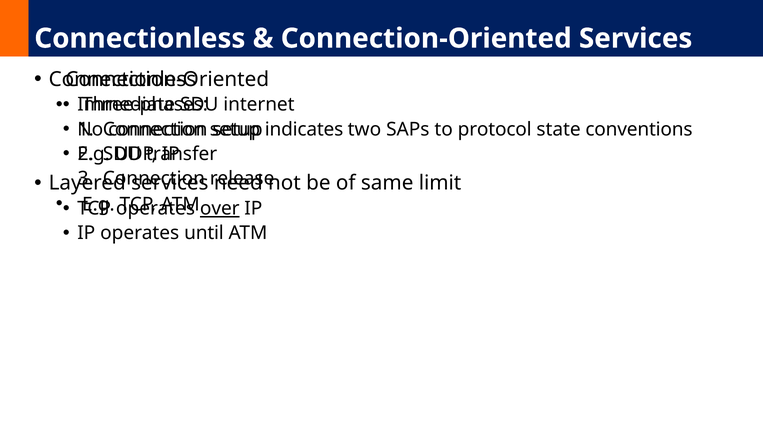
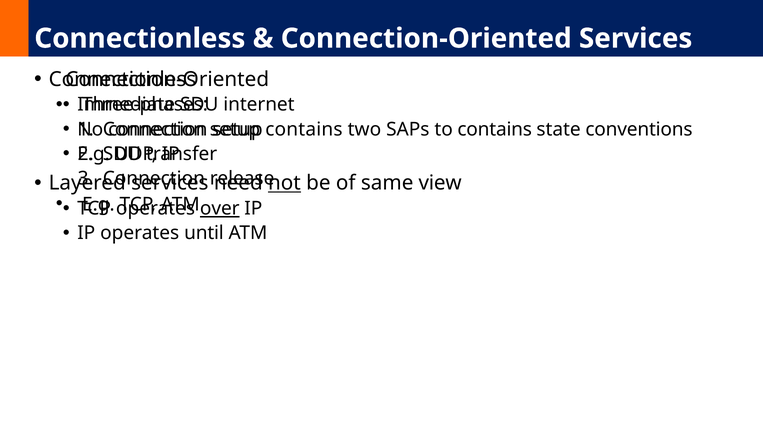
indicates: indicates -> contains (304, 129)
to protocol: protocol -> contains (495, 129)
not underline: none -> present (284, 183)
limit: limit -> view (440, 183)
